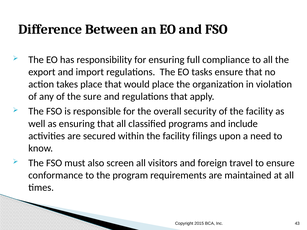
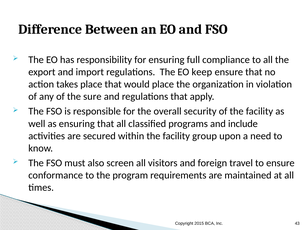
tasks: tasks -> keep (202, 72)
filings: filings -> group (205, 136)
